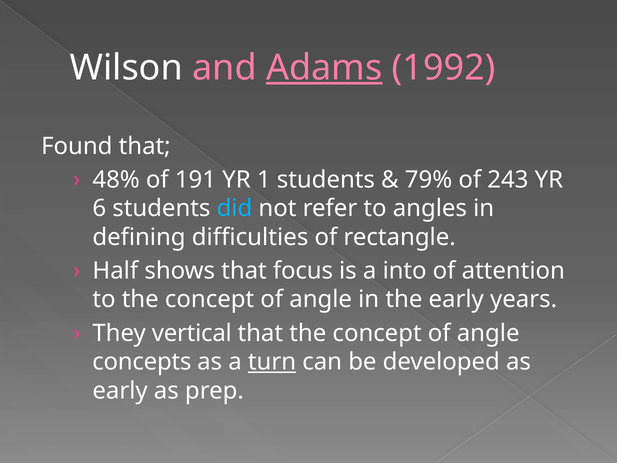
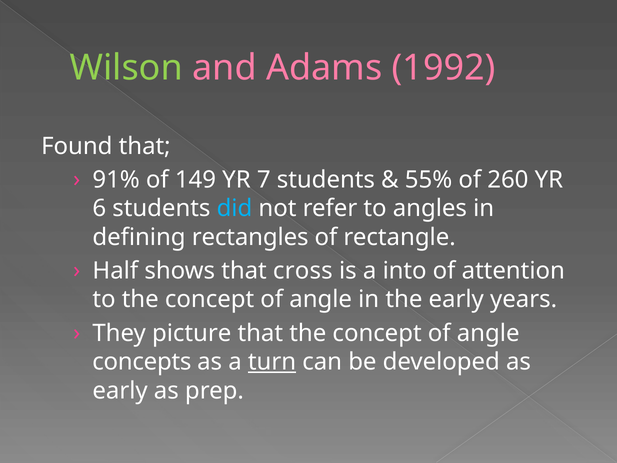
Wilson colour: white -> light green (126, 68)
Adams underline: present -> none (324, 68)
48%: 48% -> 91% (116, 180)
191: 191 -> 149 (195, 180)
1: 1 -> 7 (264, 180)
79%: 79% -> 55% (429, 180)
243: 243 -> 260 (508, 180)
difficulties: difficulties -> rectangles (250, 237)
focus: focus -> cross (303, 271)
vertical: vertical -> picture (192, 333)
